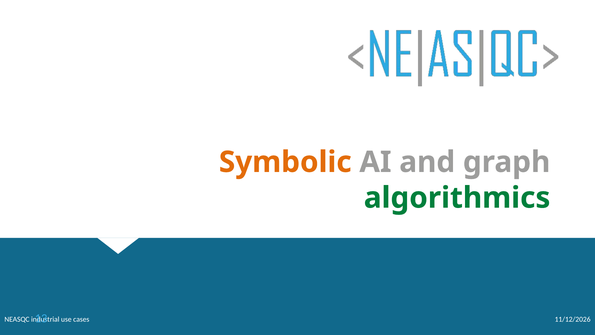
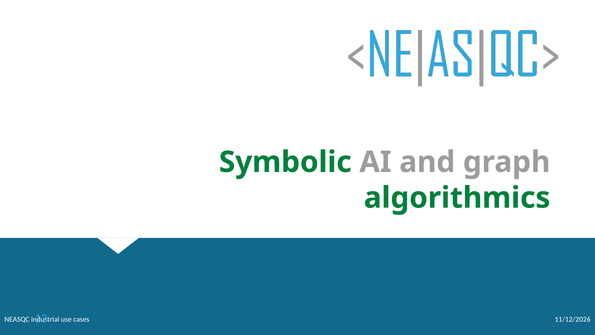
Symbolic colour: orange -> green (285, 162)
